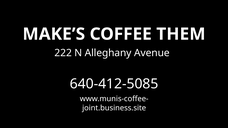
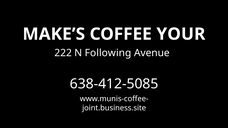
THEM: THEM -> YOUR (181, 34)
Alleghany: Alleghany -> Following (108, 53)
640-412-5085: 640-412-5085 -> 638-412-5085 (114, 84)
